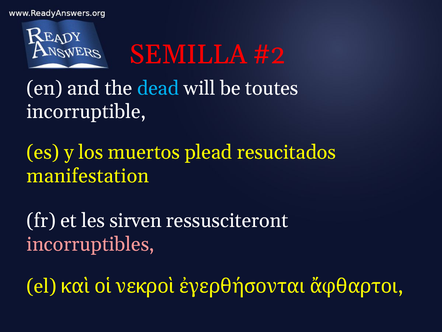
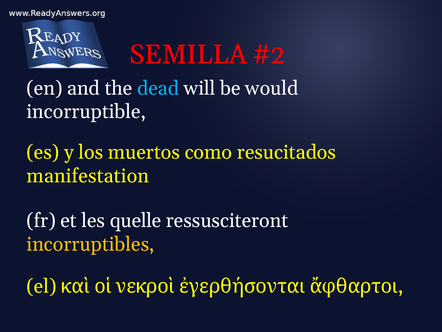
toutes: toutes -> would (272, 88)
plead: plead -> como (208, 152)
sirven: sirven -> quelle (136, 220)
incorruptibles colour: pink -> yellow (91, 244)
